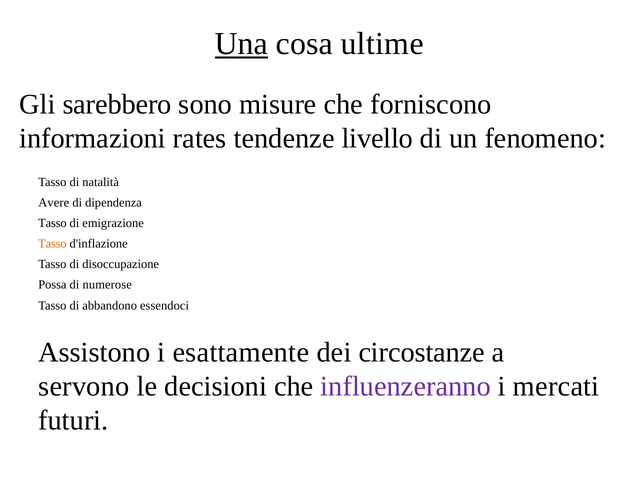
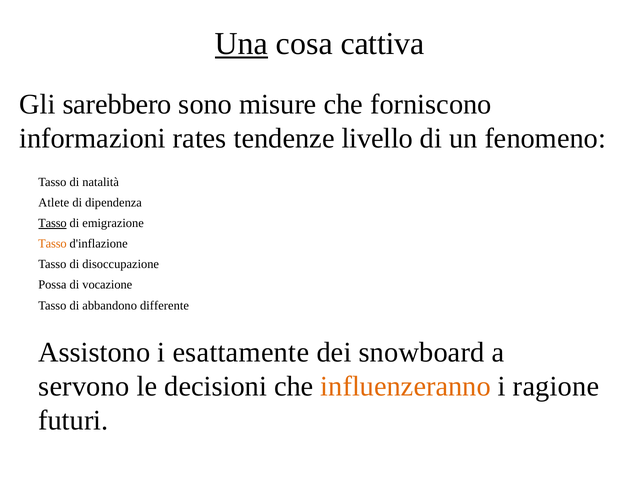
ultime: ultime -> cattiva (382, 44)
Avere: Avere -> Atlete (54, 203)
Tasso underline: none -> present (52, 223)
numerose: numerose -> vocazione (107, 285)
essendoci: essendoci -> differente (164, 306)
circostanze: circostanze -> snowboard (422, 353)
influenzeranno colour: purple -> orange (406, 387)
mercati: mercati -> ragione (556, 387)
